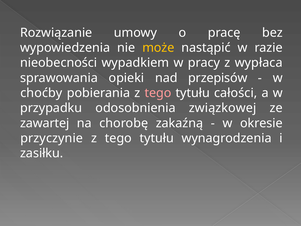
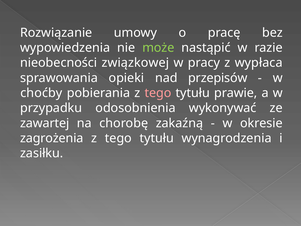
może colour: yellow -> light green (158, 48)
wypadkiem: wypadkiem -> związkowej (135, 63)
całości: całości -> prawie (236, 93)
związkowej: związkowej -> wykonywać (223, 108)
przyczynie: przyczynie -> zagrożenia (52, 138)
